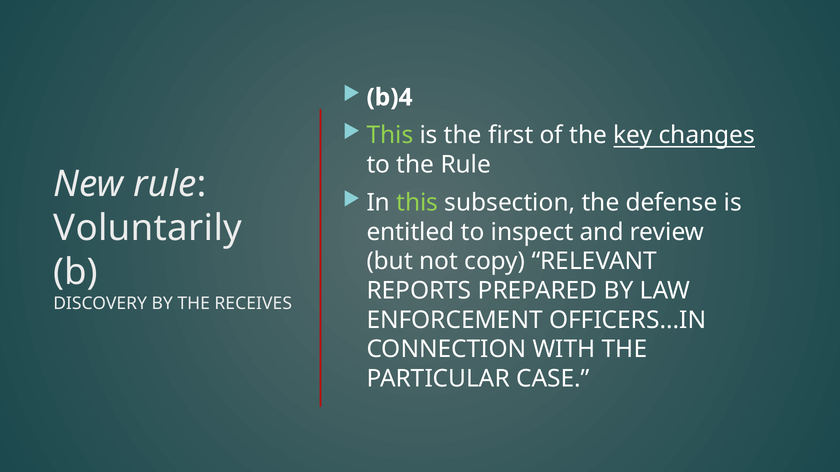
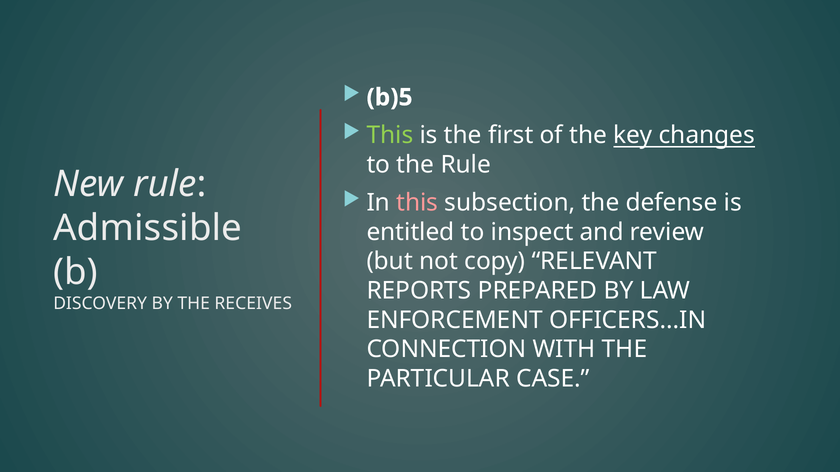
b)4: b)4 -> b)5 (390, 97)
this colour: light green -> pink (417, 203)
Voluntarily: Voluntarily -> Admissible (148, 228)
